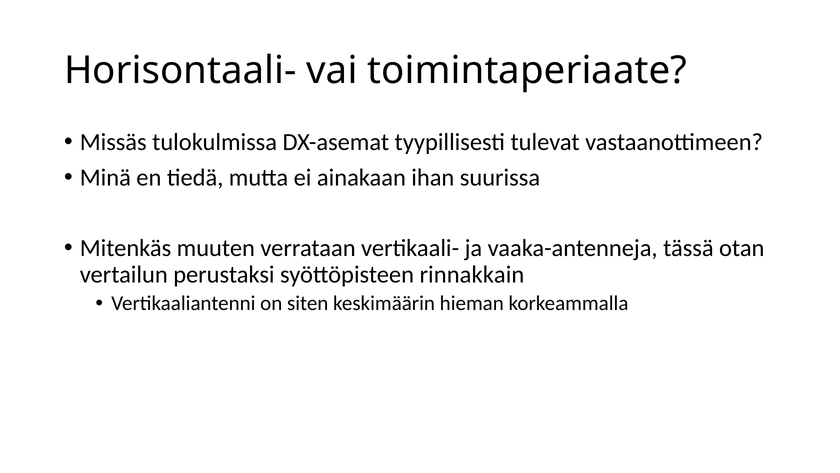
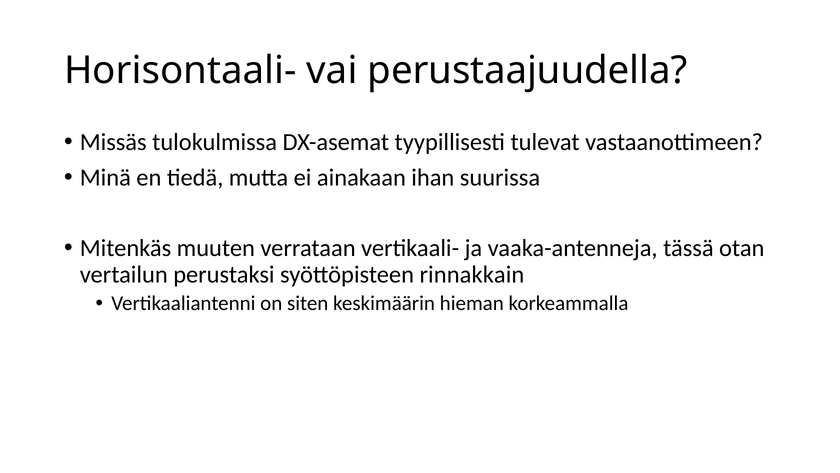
toimintaperiaate: toimintaperiaate -> perustaajuudella (527, 71)
